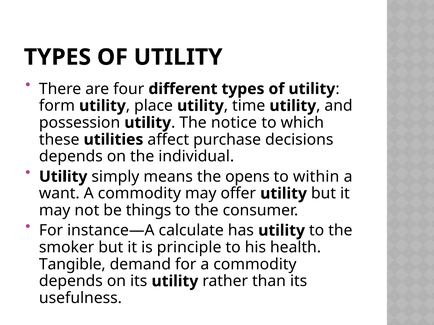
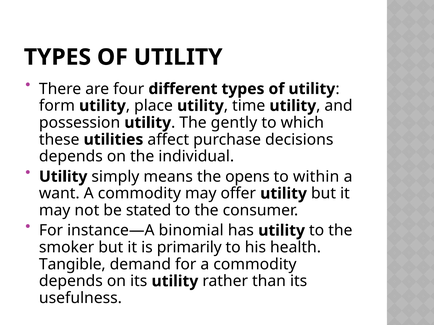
notice: notice -> gently (234, 123)
things: things -> stated (149, 211)
calculate: calculate -> binomial (191, 231)
principle: principle -> primarily (189, 248)
